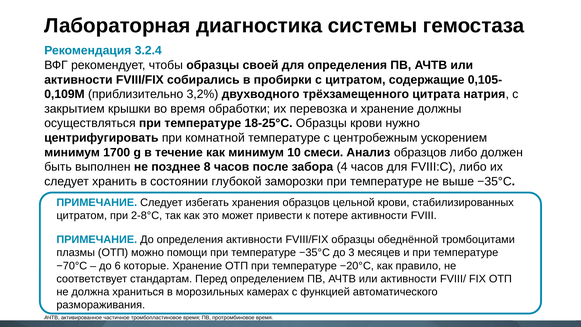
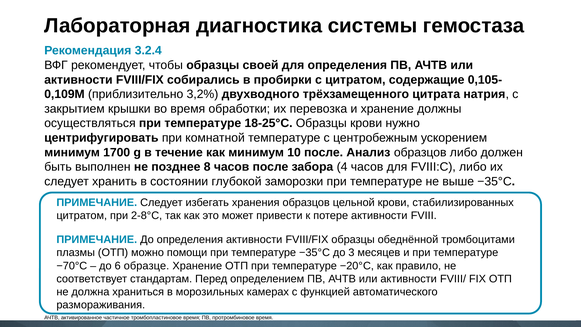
10 смеси: смеси -> после (324, 152)
которые: которые -> образце (147, 266)
